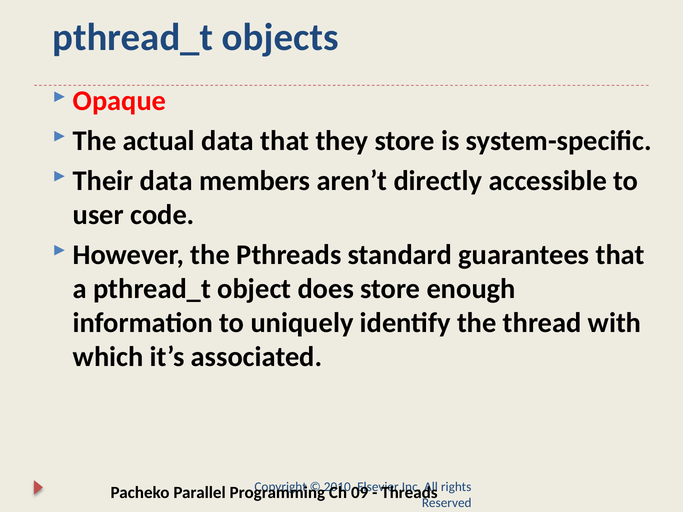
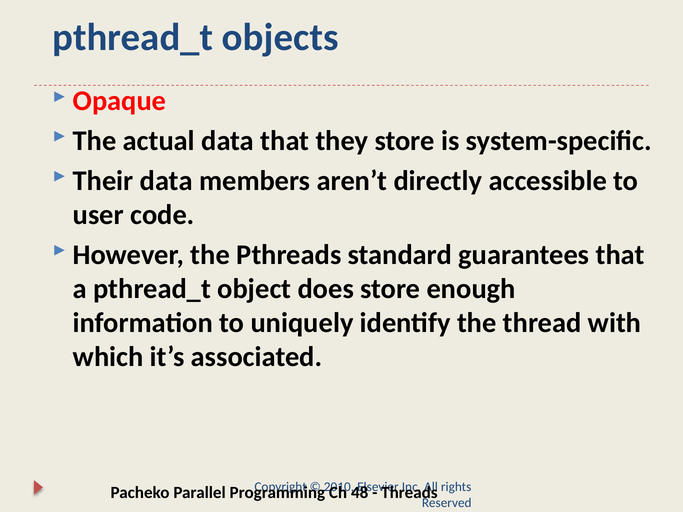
09: 09 -> 48 (360, 493)
